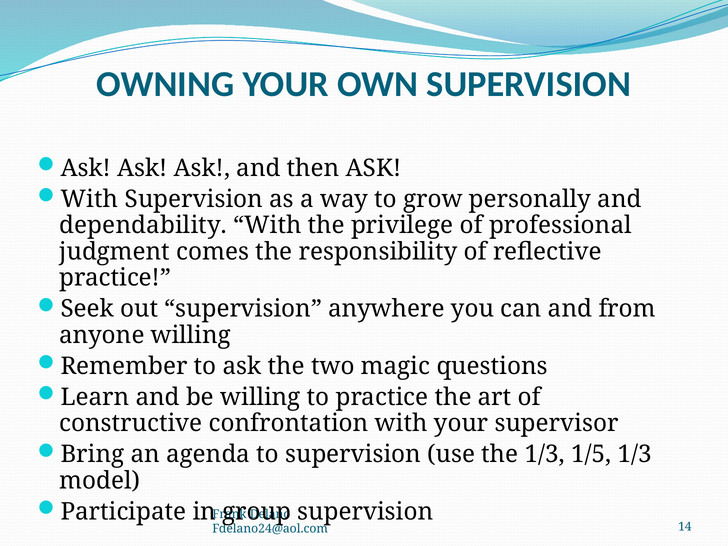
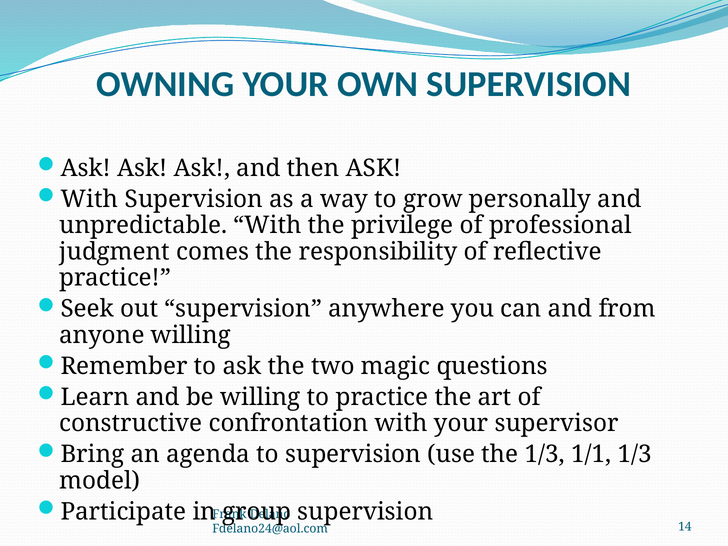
dependability: dependability -> unpredictable (143, 225)
1/5: 1/5 -> 1/1 (591, 454)
